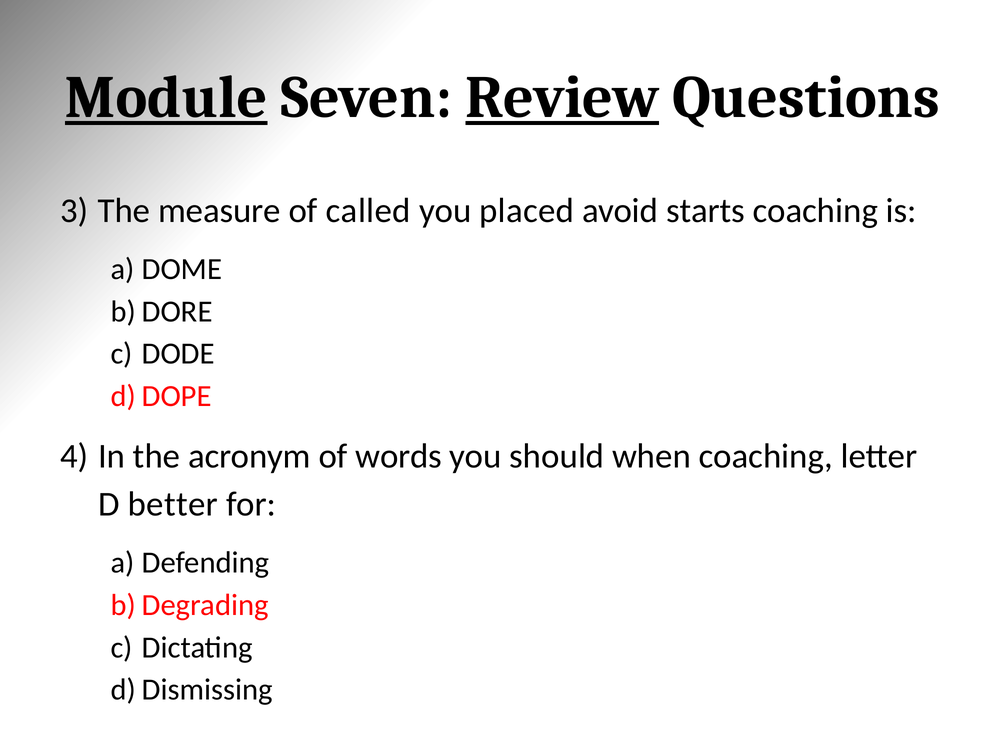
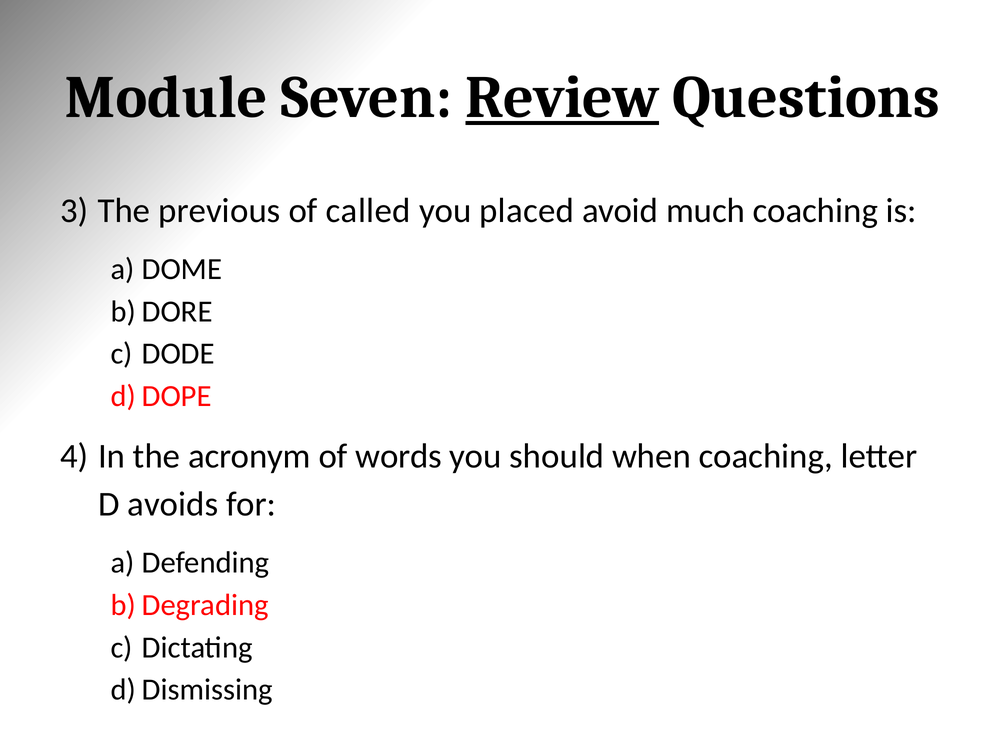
Module underline: present -> none (166, 97)
measure: measure -> previous (219, 211)
starts: starts -> much (706, 211)
better: better -> avoids (173, 504)
